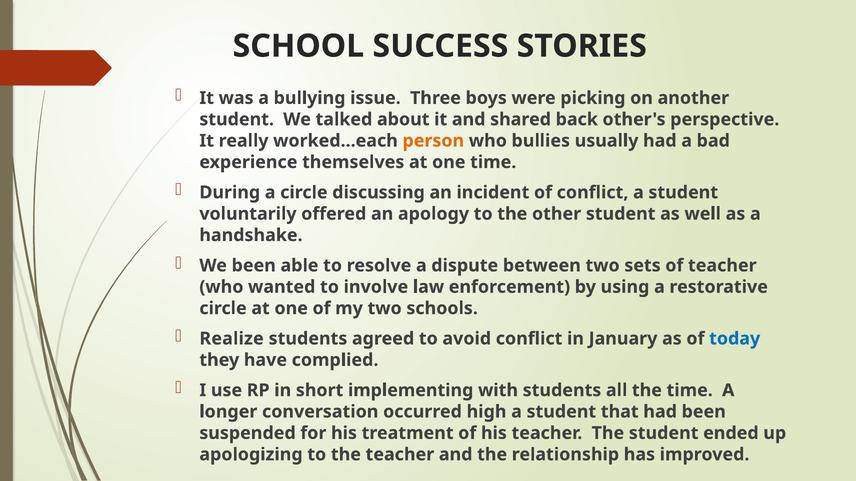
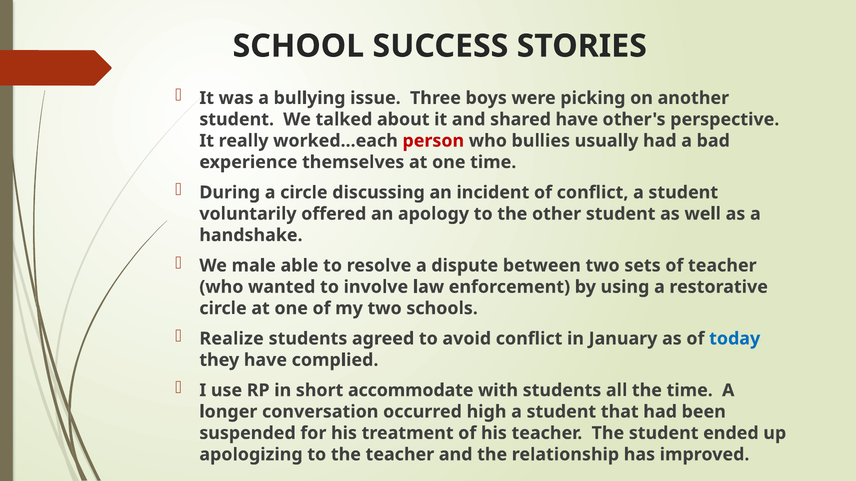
shared back: back -> have (577, 120)
person colour: orange -> red (433, 141)
We been: been -> male (254, 266)
implementing: implementing -> accommodate (411, 391)
